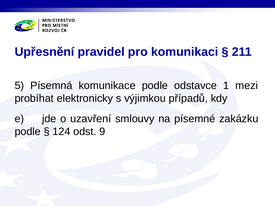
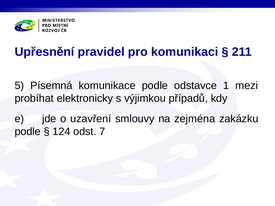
písemné: písemné -> zejména (195, 119)
9: 9 -> 7 (102, 132)
